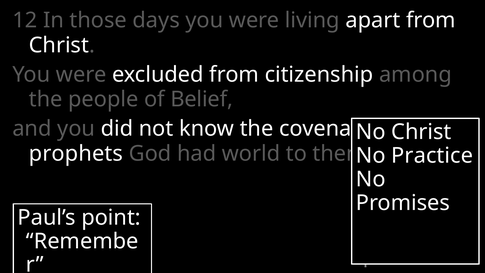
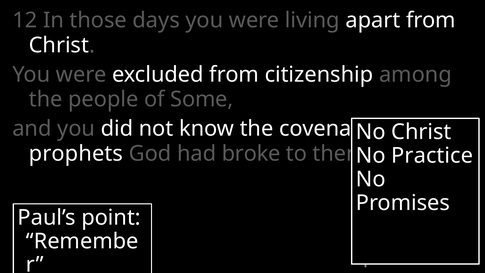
Belief: Belief -> Some (202, 99)
world: world -> broke (251, 153)
